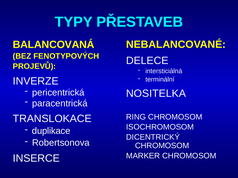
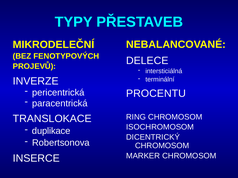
BALANCOVANÁ: BALANCOVANÁ -> MIKRODELEČNÍ (54, 45)
NOSITELKA: NOSITELKA -> PROCENTU (156, 94)
